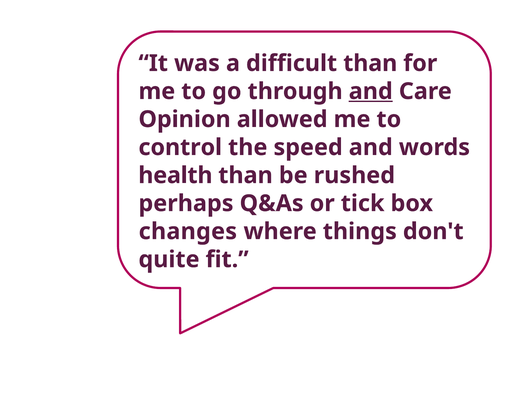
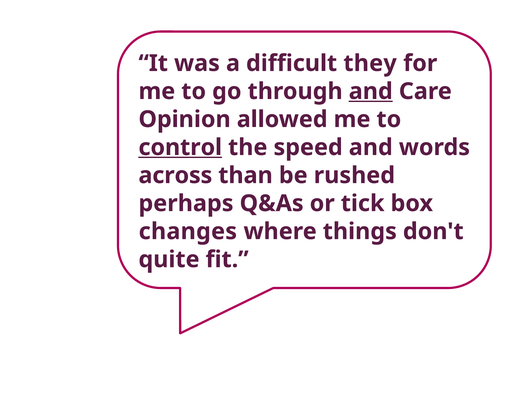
difficult than: than -> they (370, 63)
control underline: none -> present (180, 148)
health: health -> across (175, 176)
